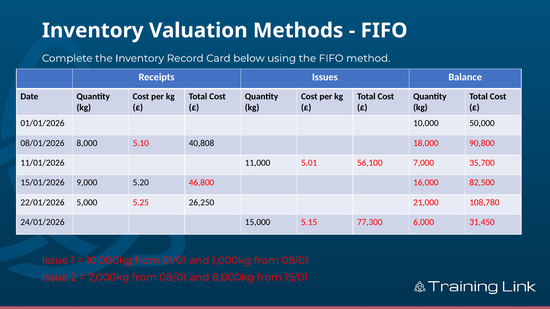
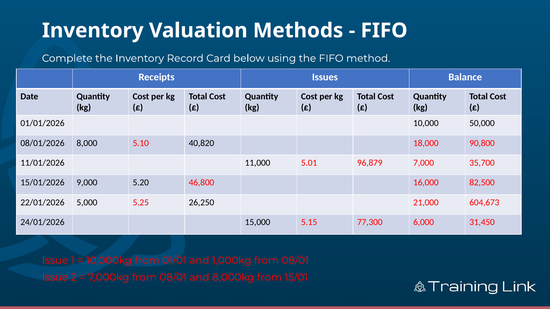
40,808: 40,808 -> 40,820 (201, 143)
56,100: 56,100 -> 96,879 (370, 163)
108,780: 108,780 -> 604,673 (484, 203)
